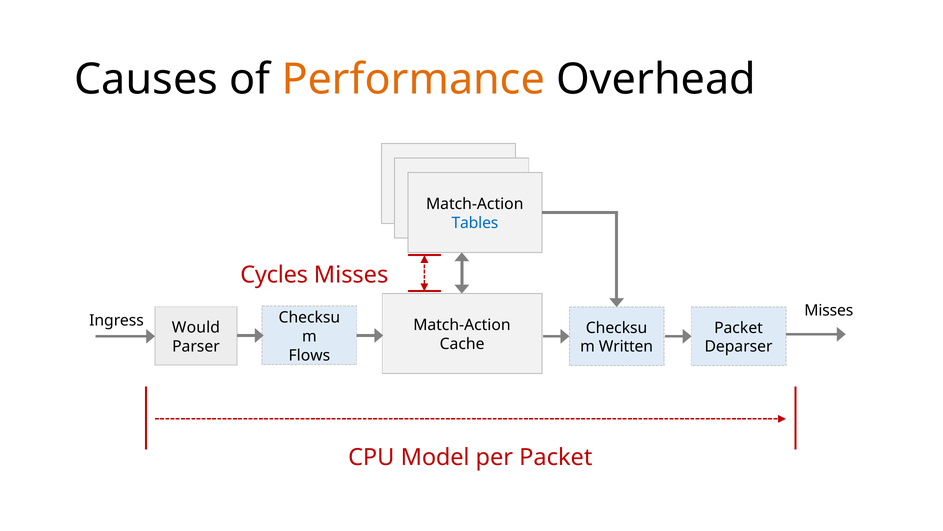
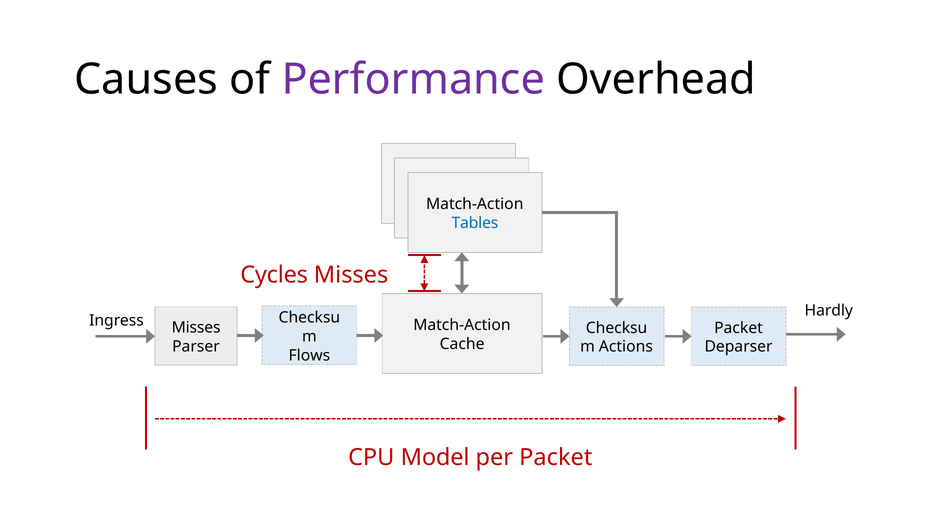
Performance colour: orange -> purple (413, 79)
Misses: Misses -> Hardly (829, 310)
Would: Would -> Misses (196, 327)
Written: Written -> Actions (626, 346)
